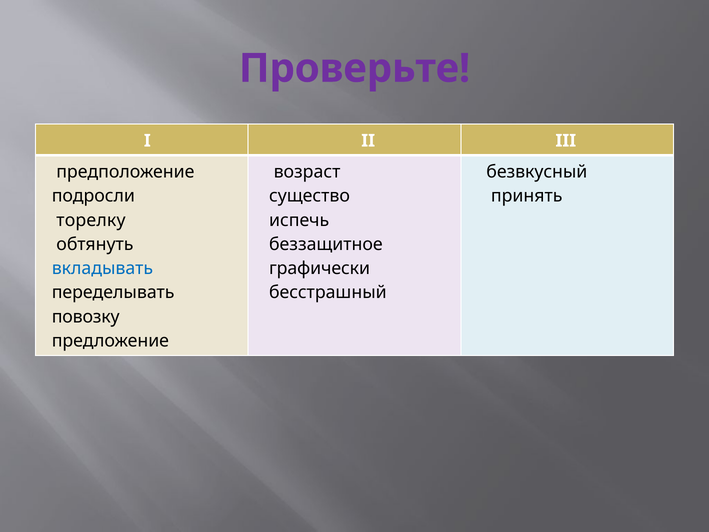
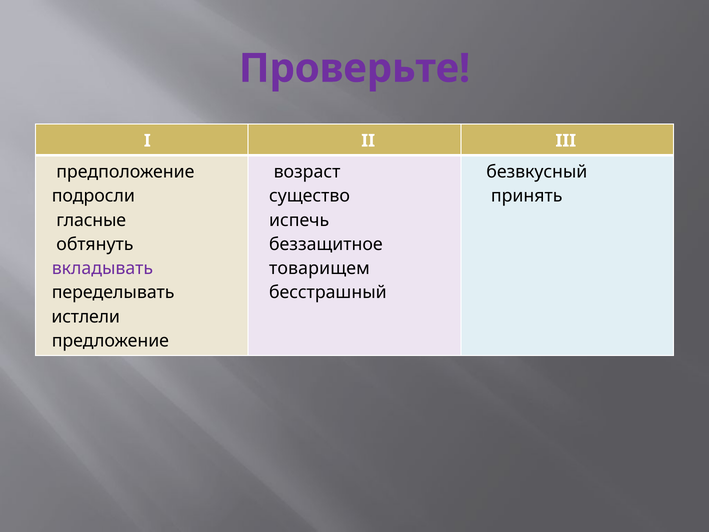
торелку: торелку -> гласные (91, 220)
вкладывать colour: blue -> purple (102, 268)
графически: графически -> товарищем (319, 268)
повозку: повозку -> истлели (86, 317)
